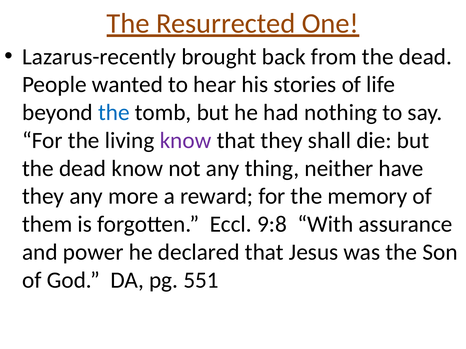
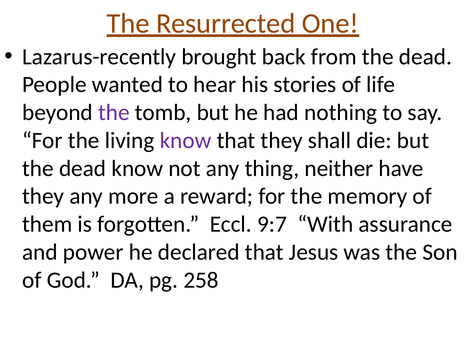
the colour: blue -> purple (114, 113)
9:8: 9:8 -> 9:7 (272, 225)
551: 551 -> 258 (201, 280)
